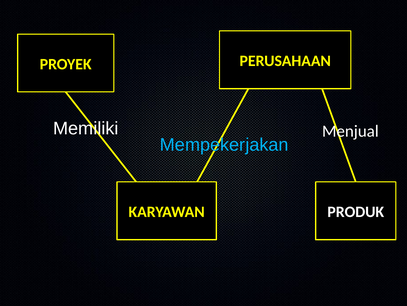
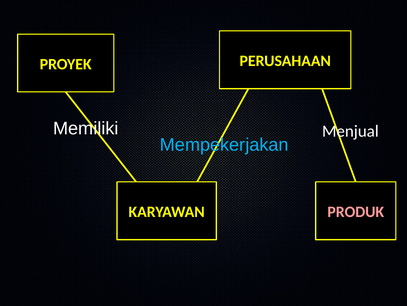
PRODUK colour: white -> pink (356, 211)
